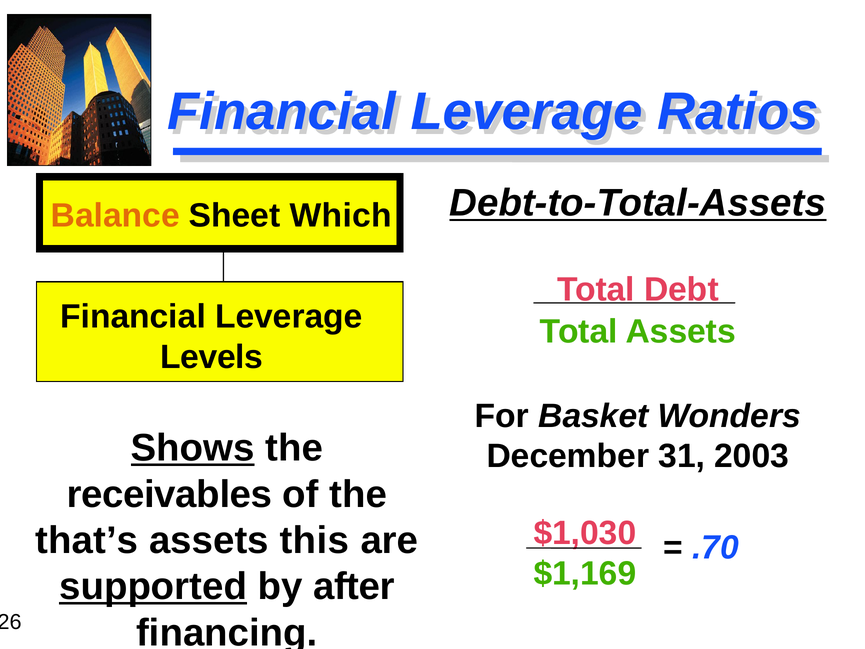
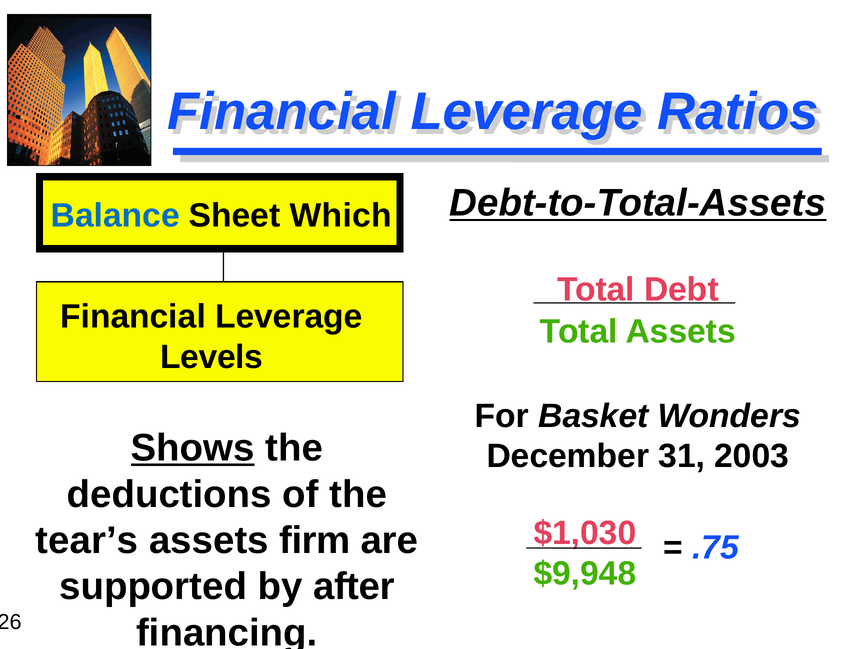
Balance colour: orange -> blue (115, 216)
receivables: receivables -> deductions (169, 494)
that’s: that’s -> tear’s (87, 540)
this: this -> firm (315, 540)
.70: .70 -> .75 (715, 547)
$1,169: $1,169 -> $9,948 (585, 573)
supported underline: present -> none (153, 586)
